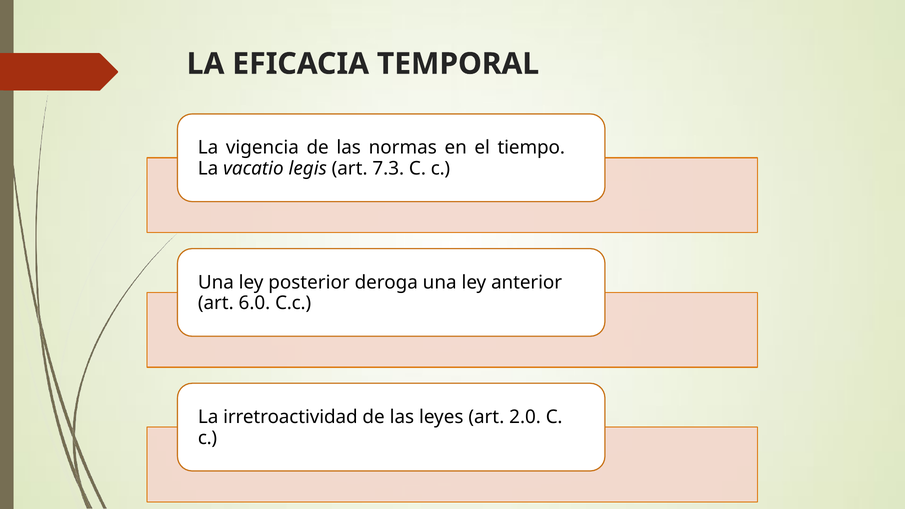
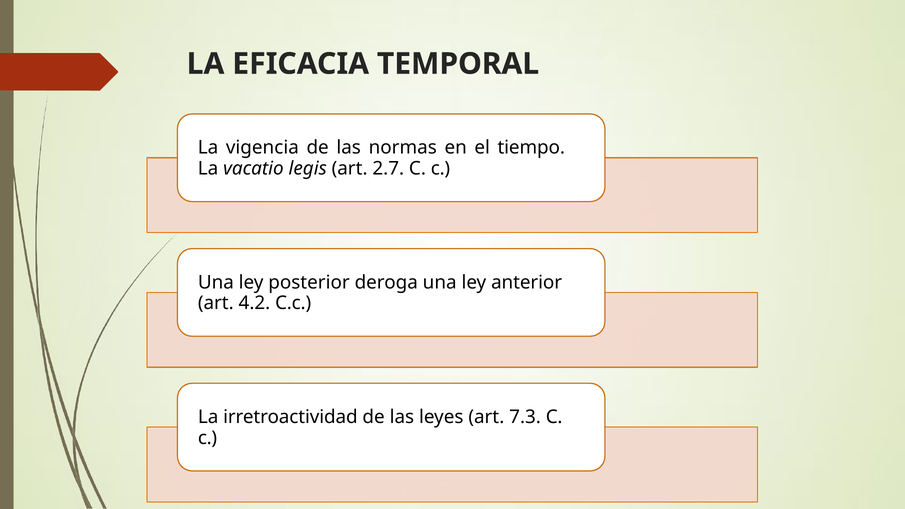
7.3: 7.3 -> 2.7 (388, 169)
6.0: 6.0 -> 4.2 (254, 303)
2.0: 2.0 -> 7.3 (525, 417)
